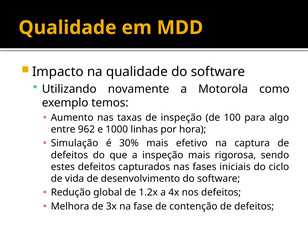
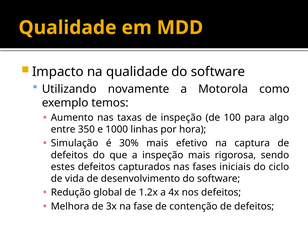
962: 962 -> 350 (86, 129)
